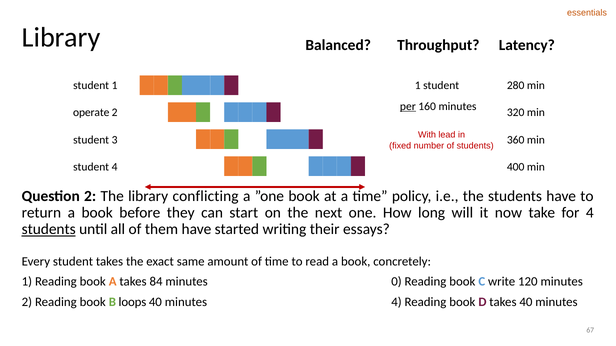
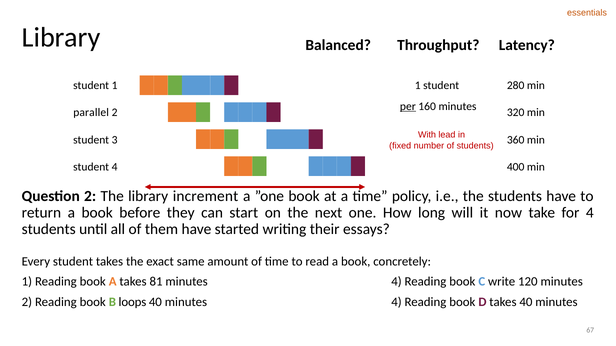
operate: operate -> parallel (91, 113)
conflicting: conflicting -> increment (206, 196)
students underline: present -> none (49, 230)
84: 84 -> 81 (156, 282)
0: 0 -> 4 (397, 282)
